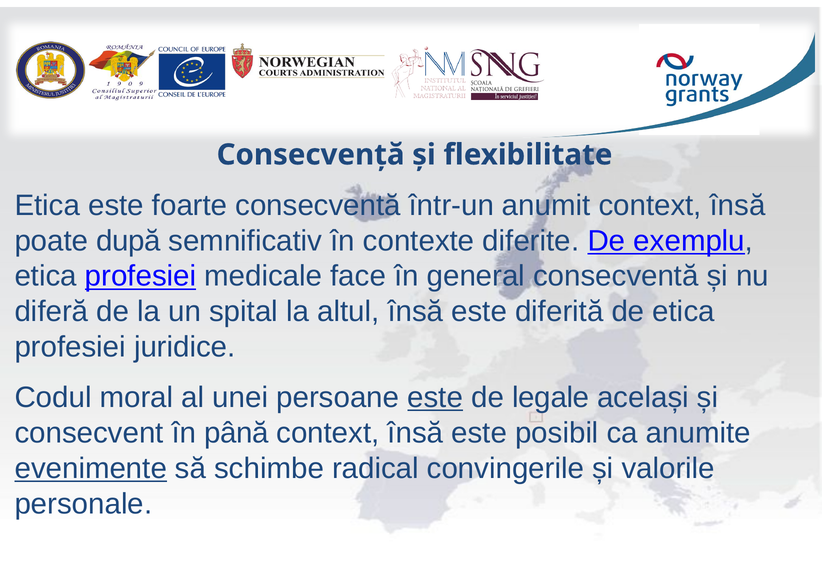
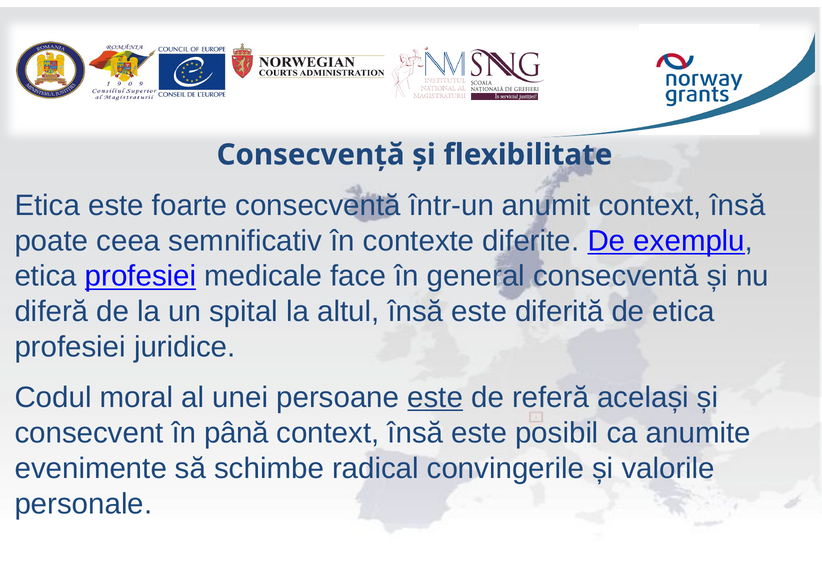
după: după -> ceea (128, 241)
legale: legale -> referă (551, 398)
evenimente underline: present -> none (91, 469)
